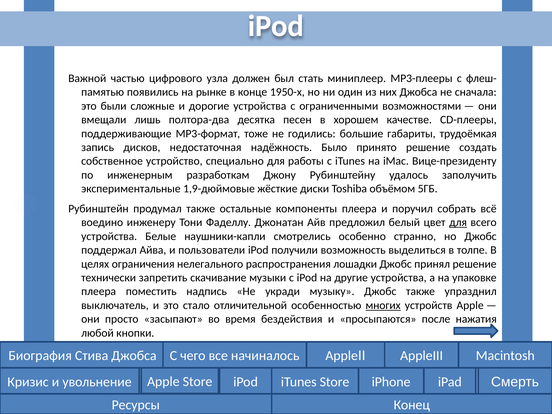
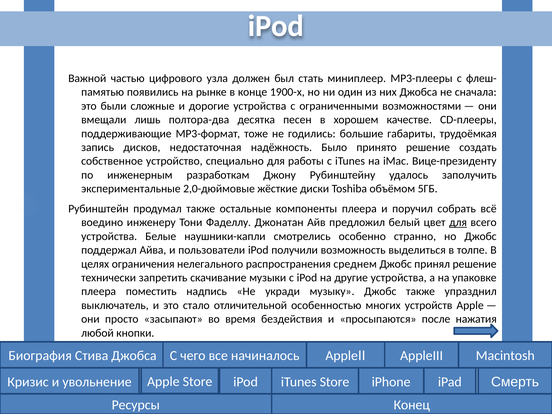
1950-х: 1950-х -> 1900-х (287, 92)
1,9-дюймовые: 1,9-дюймовые -> 2,0-дюймовые (219, 189)
лошадки: лошадки -> среднем (355, 264)
многих underline: present -> none (383, 305)
